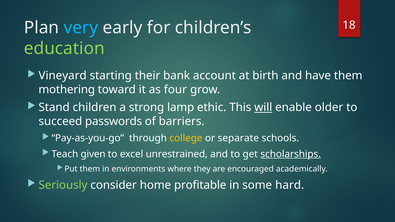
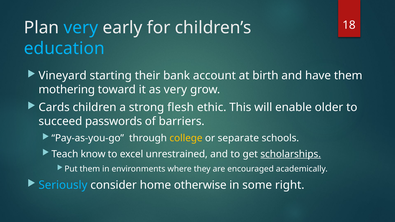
education colour: light green -> light blue (64, 48)
as four: four -> very (175, 90)
Stand: Stand -> Cards (54, 107)
lamp: lamp -> flesh (181, 107)
will underline: present -> none (263, 107)
given: given -> know (93, 154)
Seriously colour: light green -> light blue (63, 185)
profitable: profitable -> otherwise (200, 185)
hard: hard -> right (290, 185)
